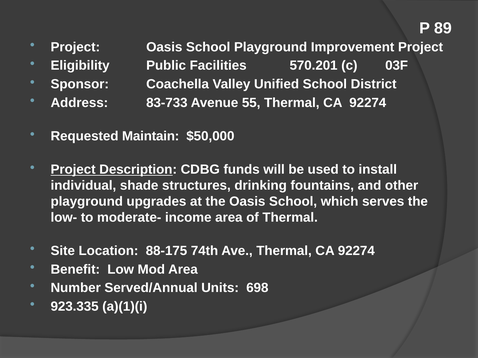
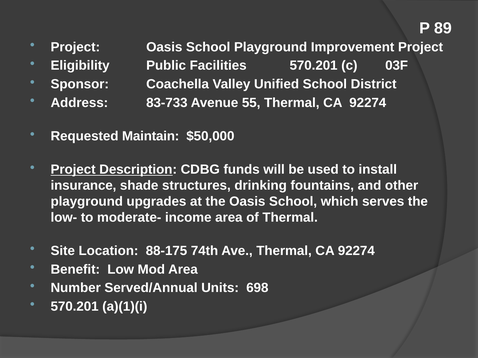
individual: individual -> insurance (83, 186)
923.335: 923.335 -> 570.201 (75, 307)
